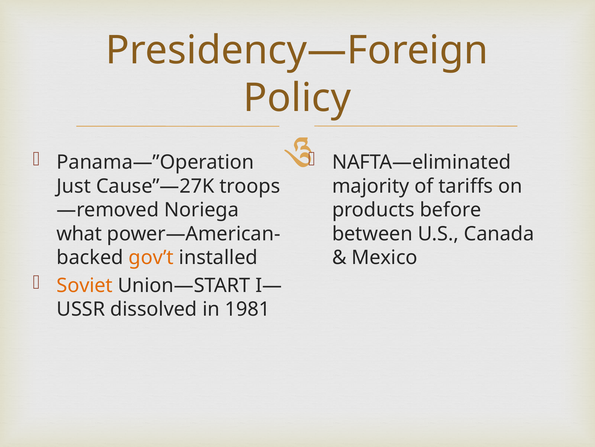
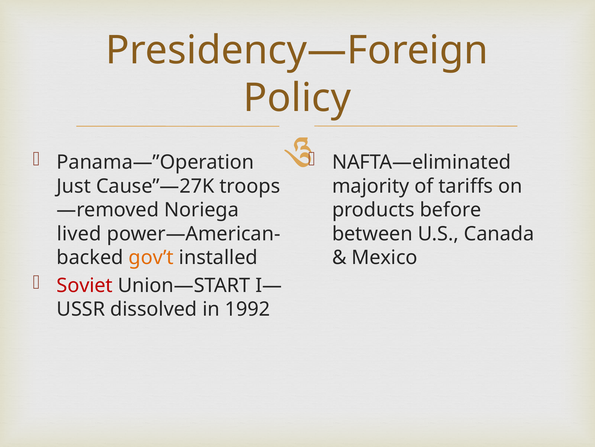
what: what -> lived (79, 233)
Soviet colour: orange -> red (85, 285)
1981: 1981 -> 1992 (248, 309)
